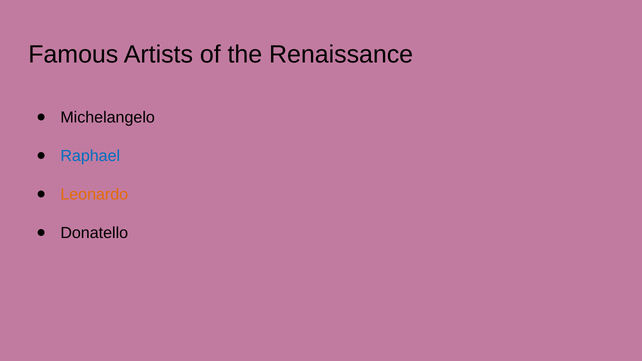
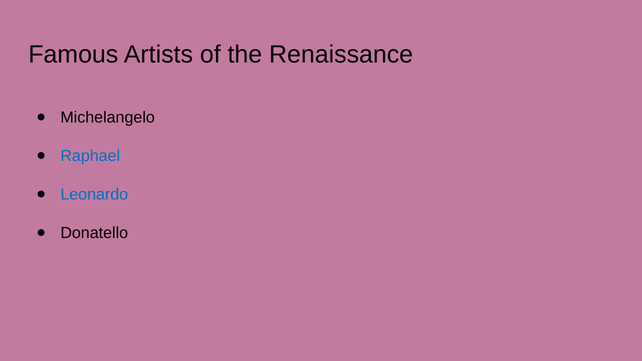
Leonardo colour: orange -> blue (94, 194)
